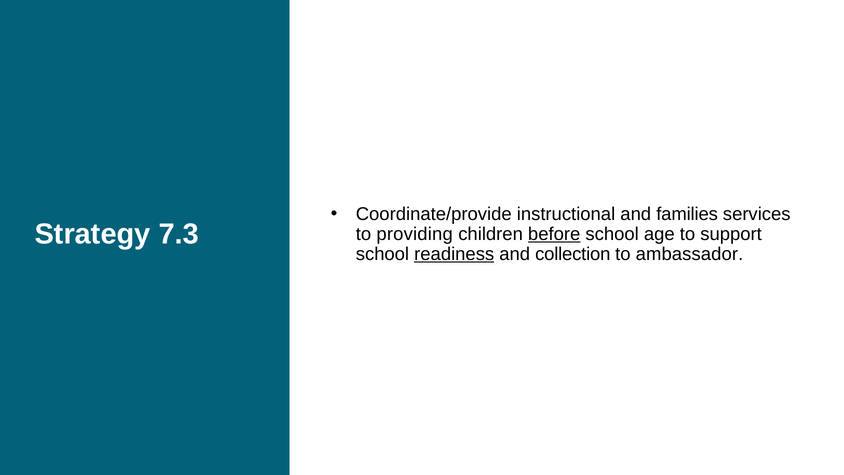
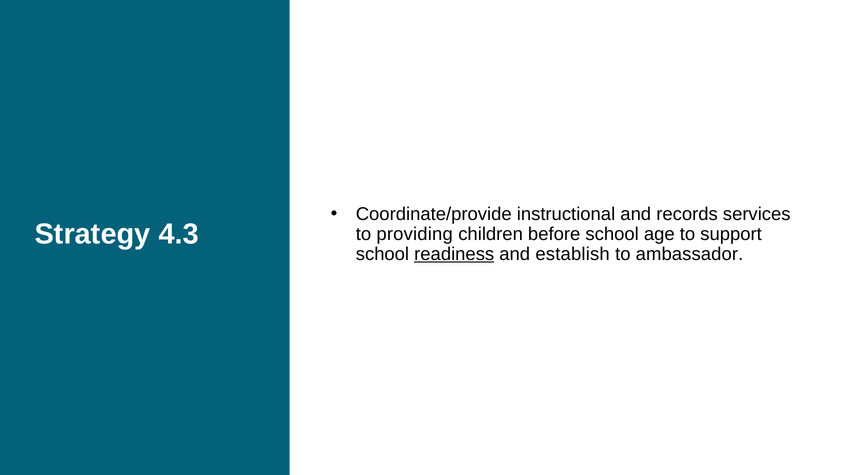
families: families -> records (687, 214)
7.3: 7.3 -> 4.3 (179, 234)
before underline: present -> none (554, 234)
collection: collection -> establish (573, 254)
